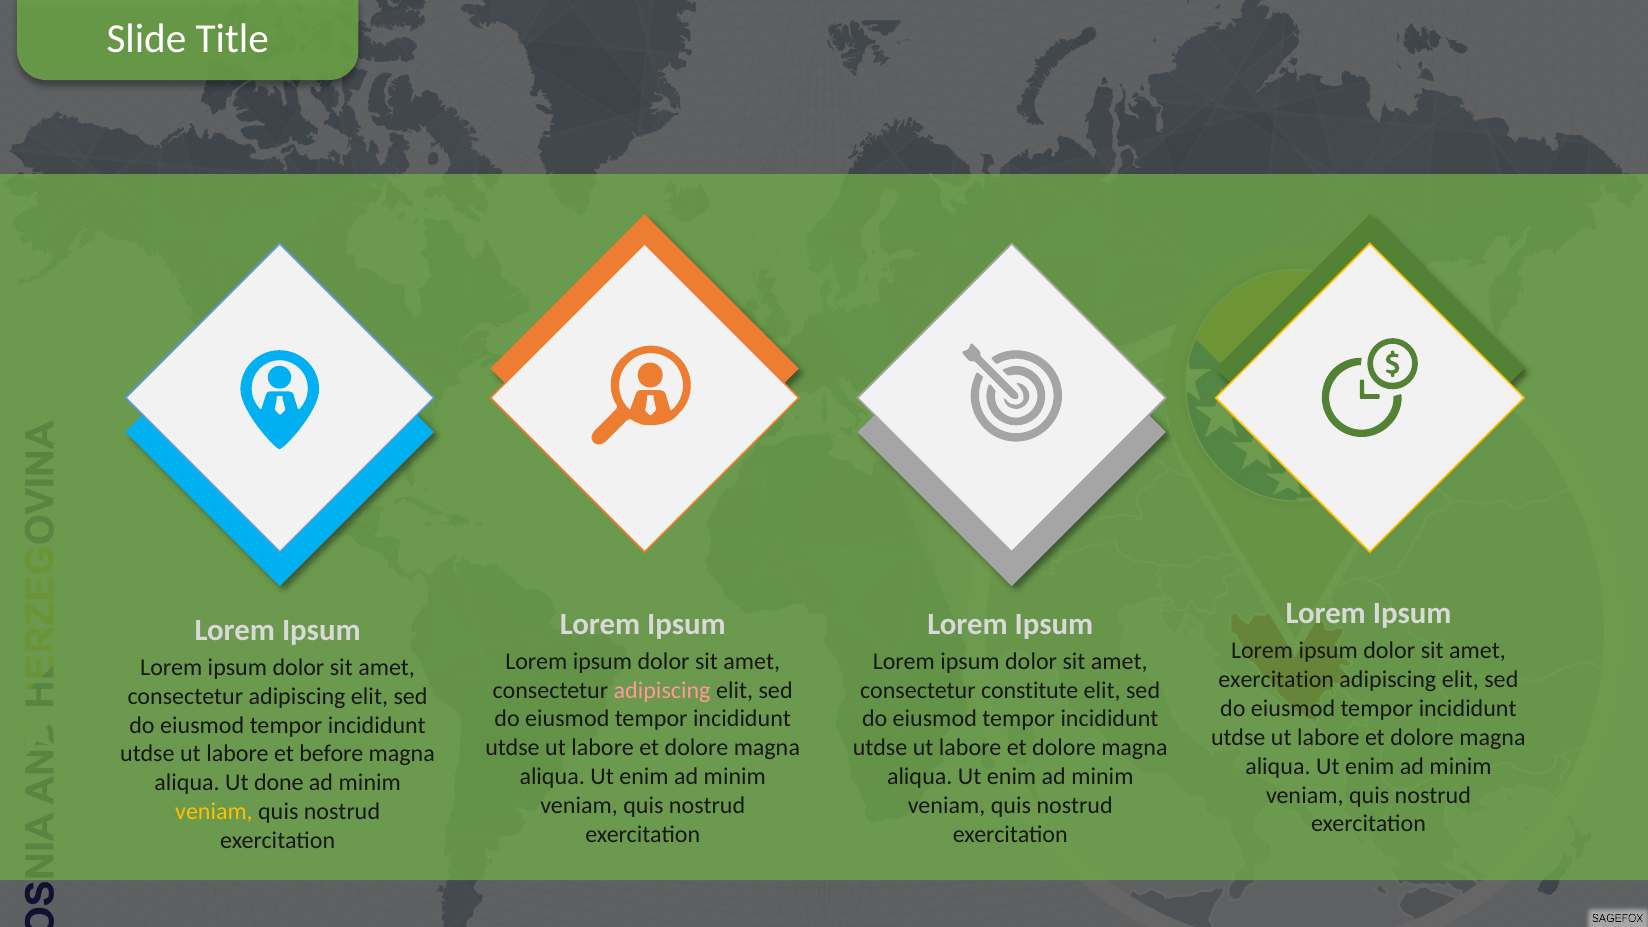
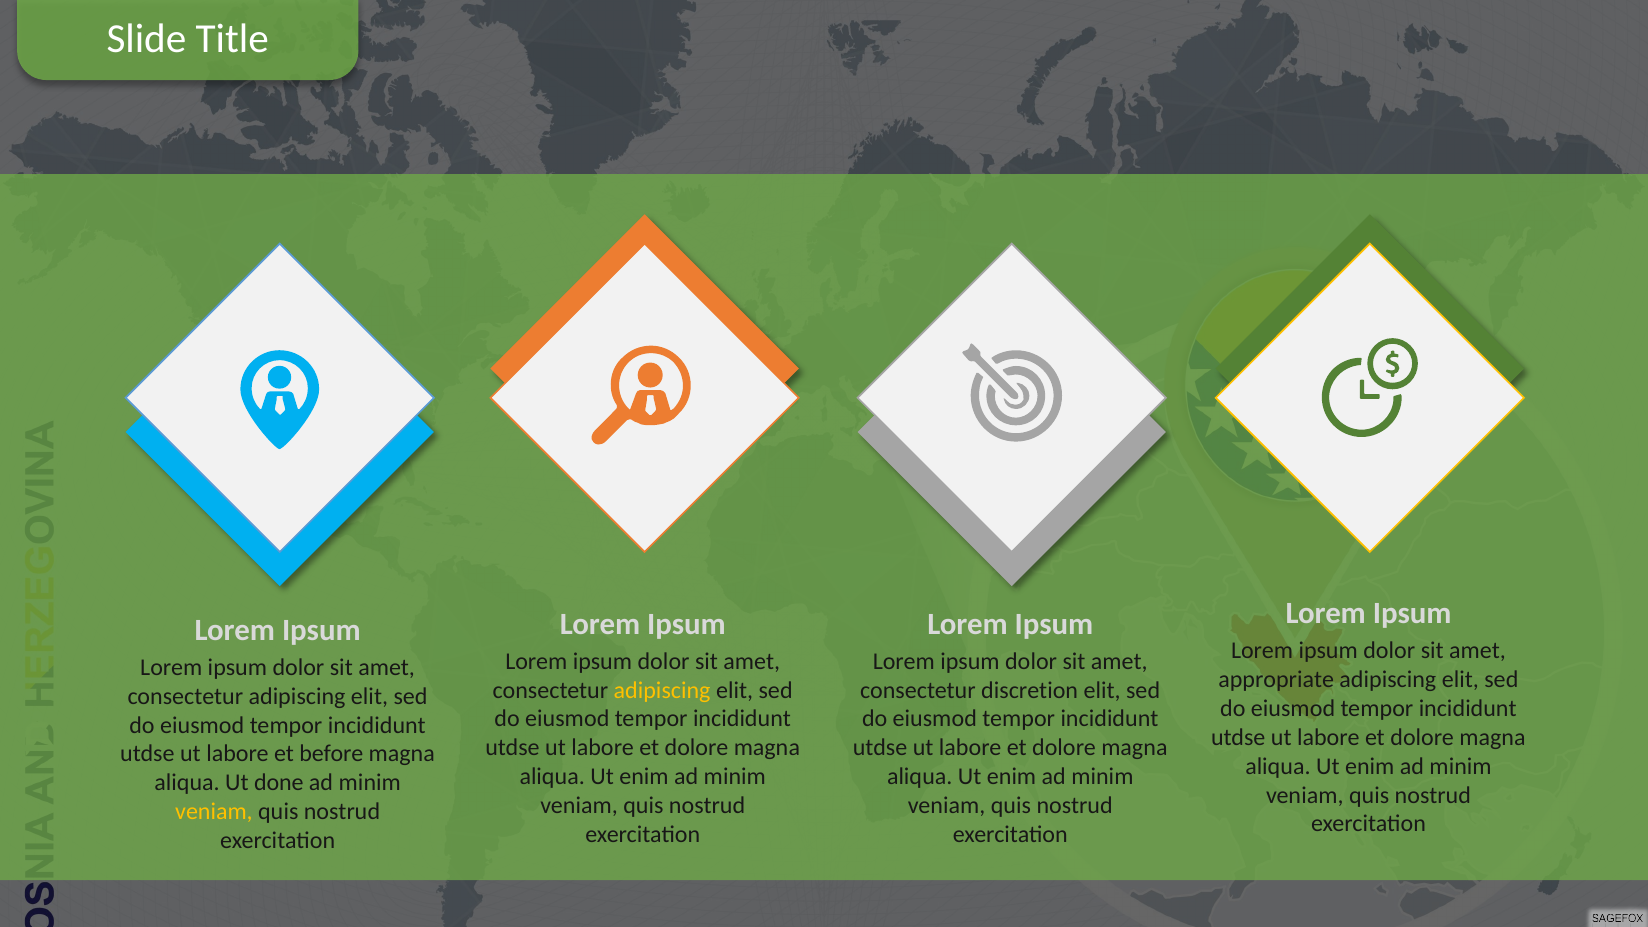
exercitation: exercitation -> appropriate (1276, 680)
adipiscing colour: pink -> yellow (662, 690)
constitute: constitute -> discretion (1030, 690)
